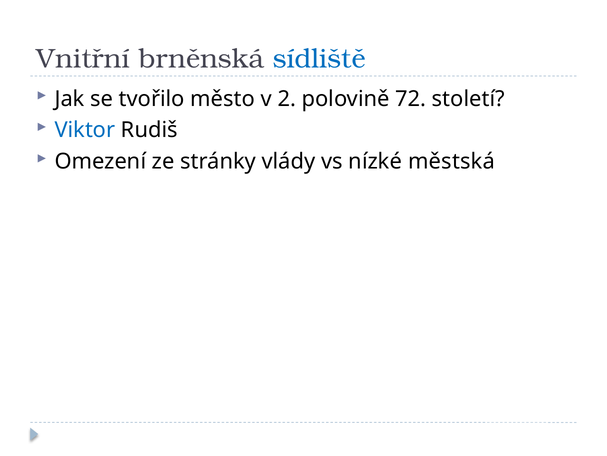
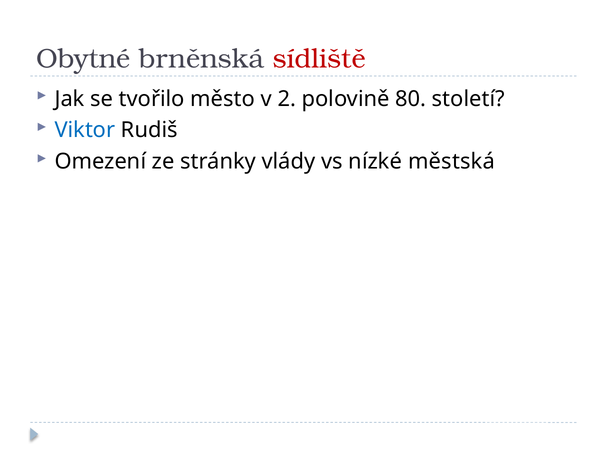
Vnitřní: Vnitřní -> Obytné (83, 59)
sídliště colour: blue -> red (319, 59)
72: 72 -> 80 (411, 99)
